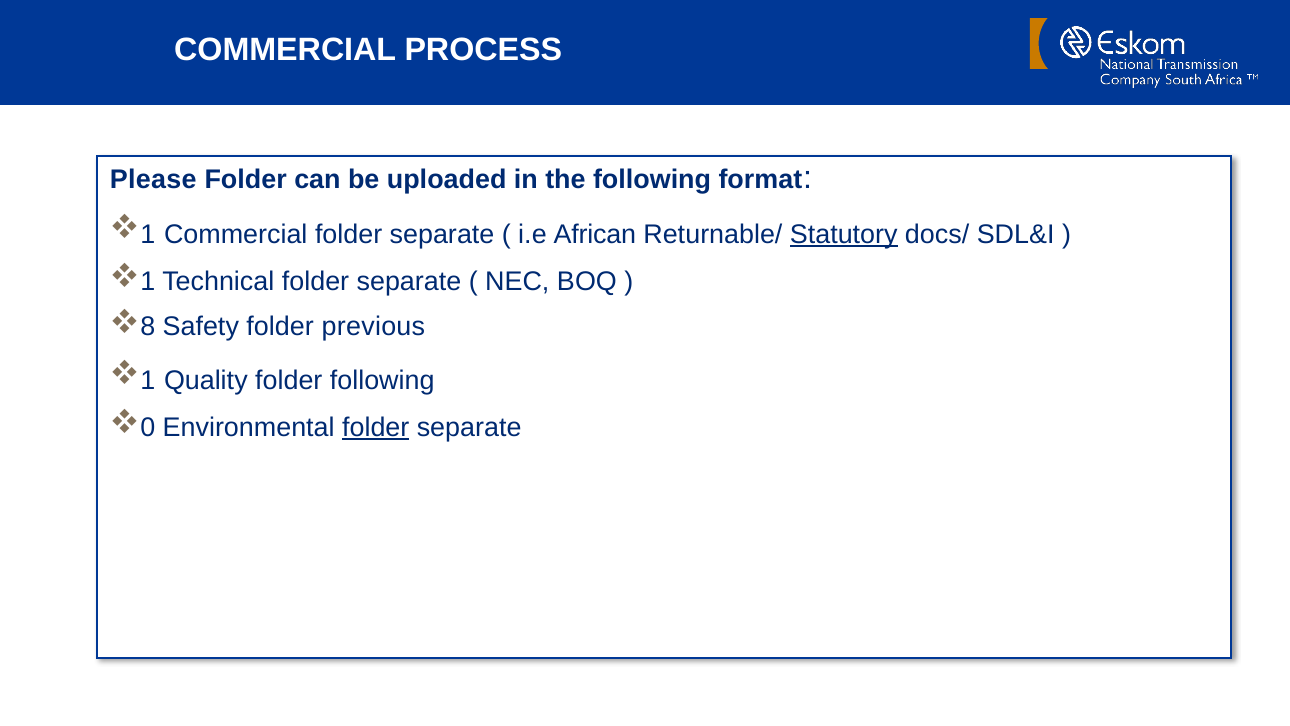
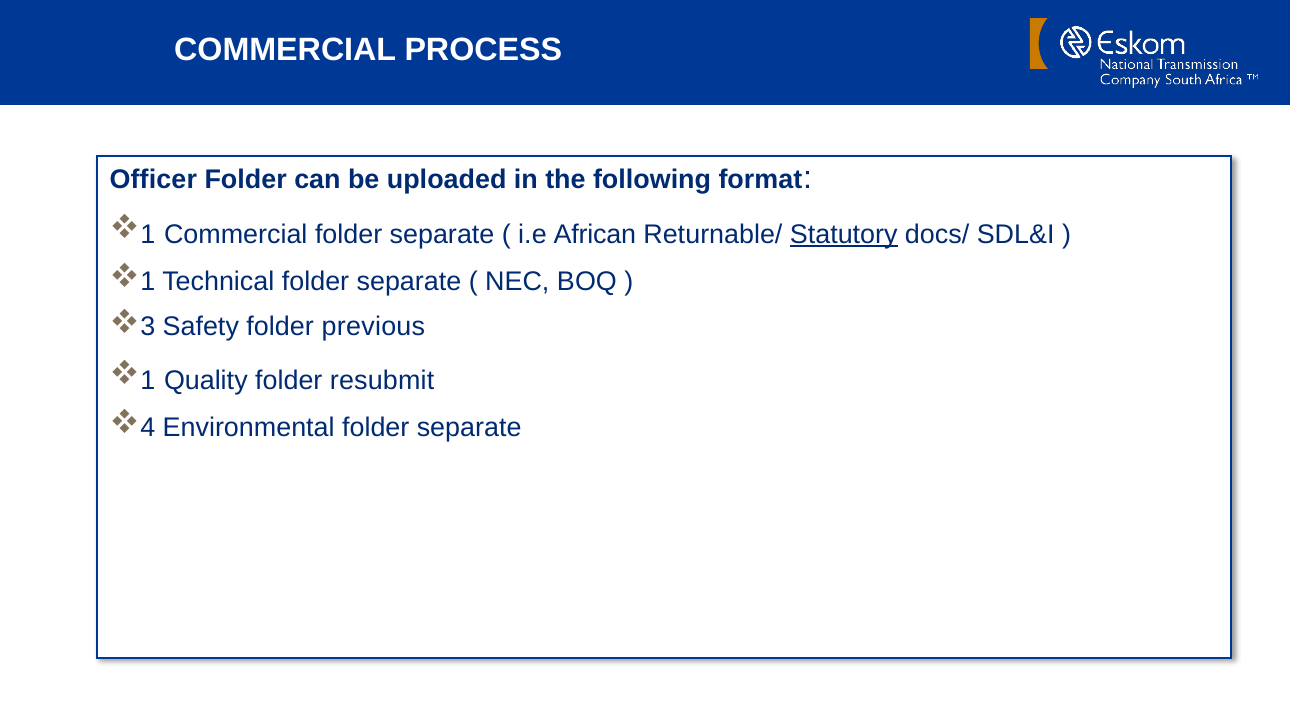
Please: Please -> Officer (153, 180)
8: 8 -> 3 (148, 327)
folder following: following -> resubmit (382, 381)
0: 0 -> 4 (148, 427)
folder underline: present -> none (376, 427)
